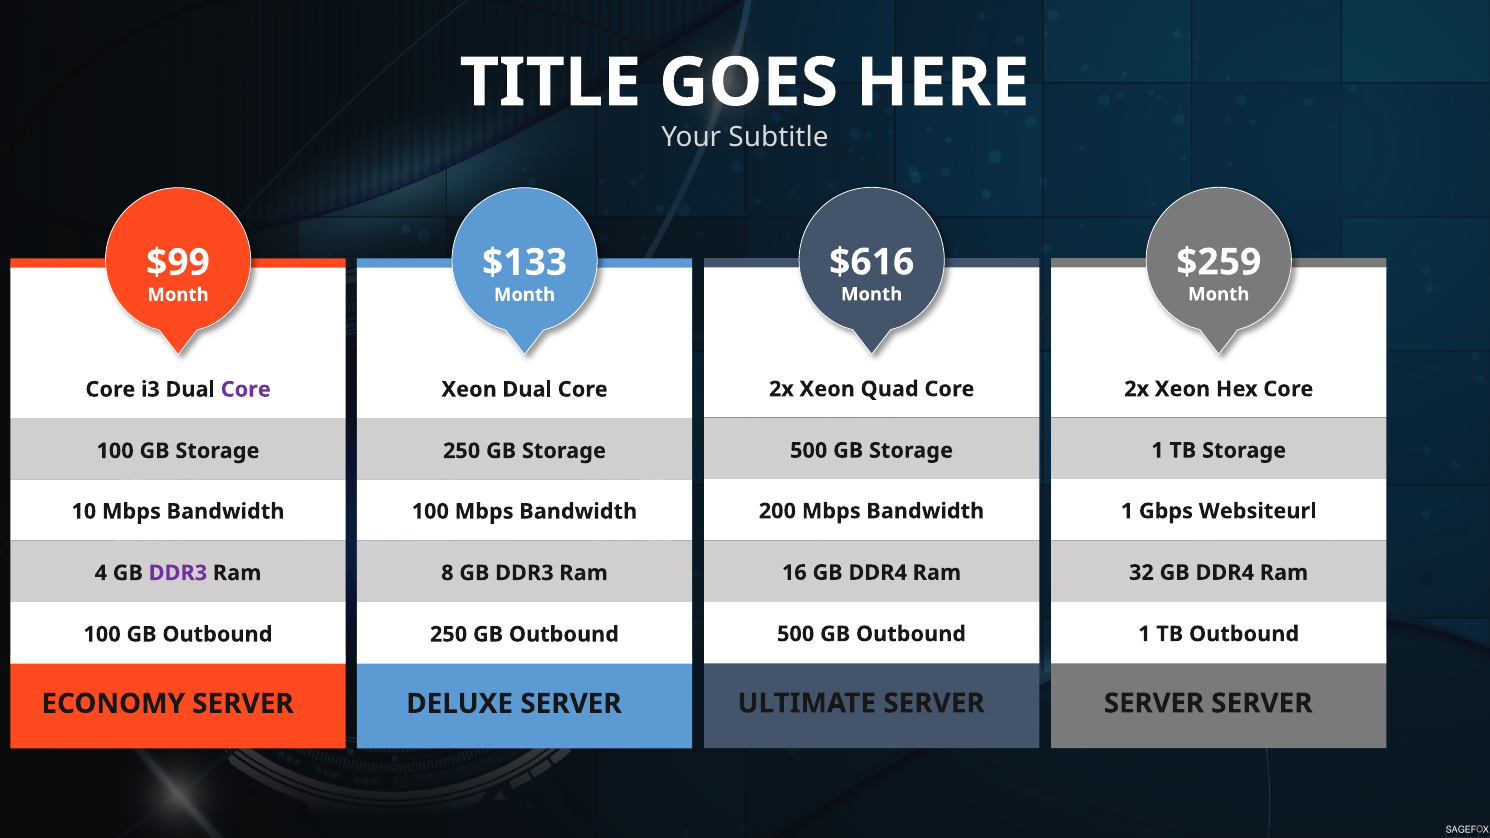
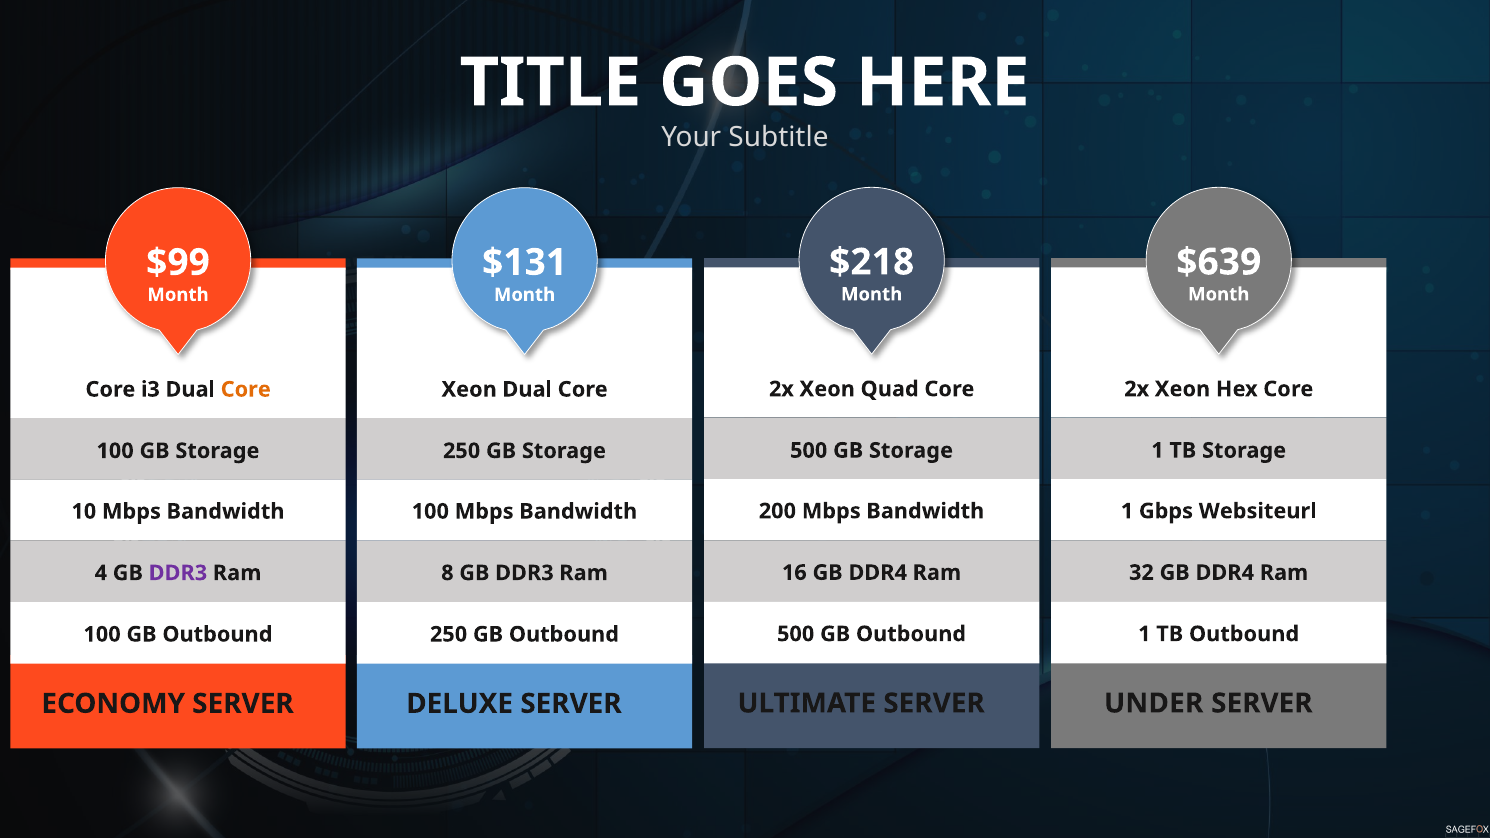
$616: $616 -> $218 (872, 262)
$259: $259 -> $639 (1219, 262)
$133: $133 -> $131 (525, 263)
Core colour: purple -> orange (246, 389)
SERVER: SERVER -> UNDER (1154, 703)
